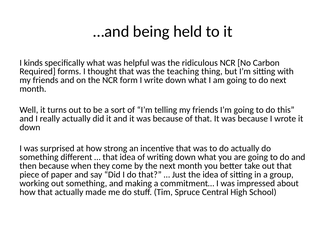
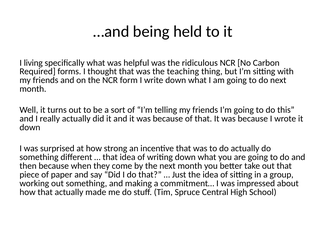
kinds: kinds -> living (33, 63)
